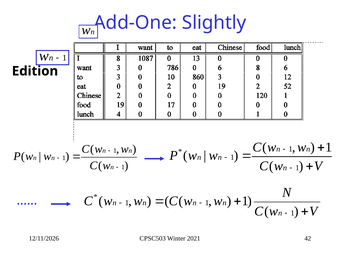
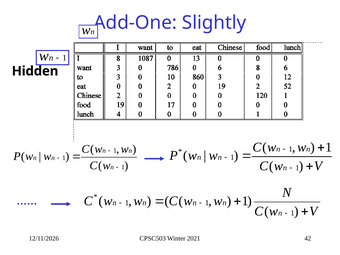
Edition: Edition -> Hidden (35, 71)
